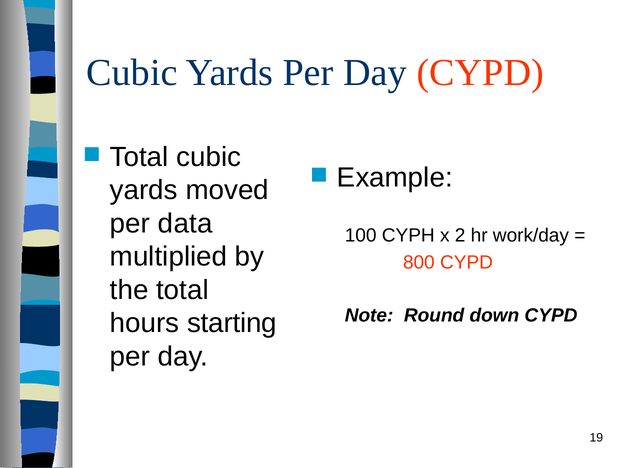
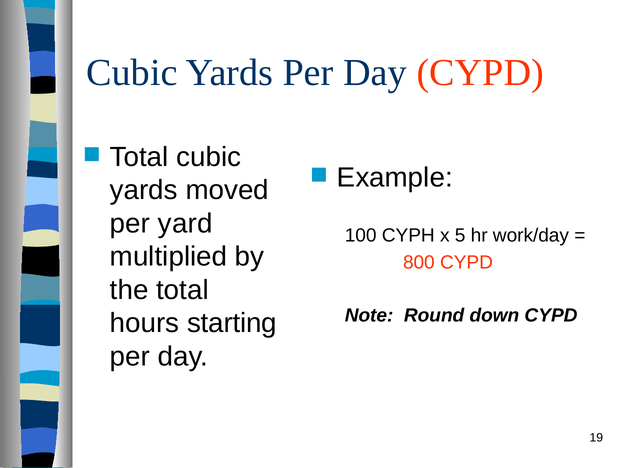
data: data -> yard (185, 224)
2: 2 -> 5 (460, 236)
